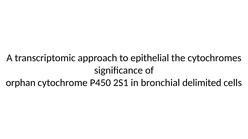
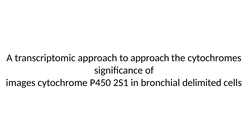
to epithelial: epithelial -> approach (150, 58)
orphan: orphan -> images (21, 83)
